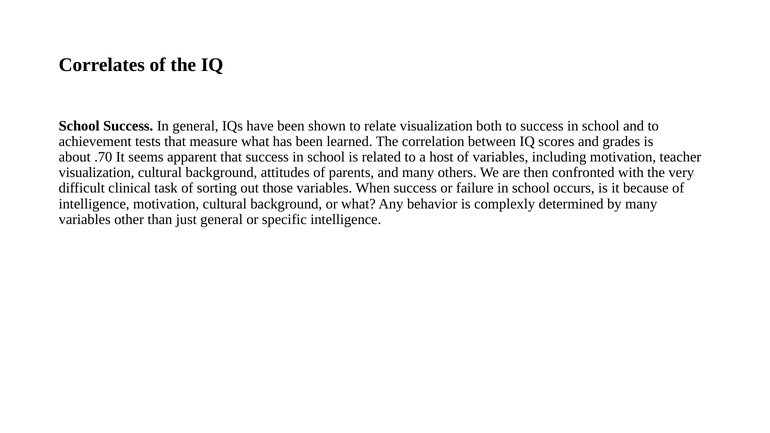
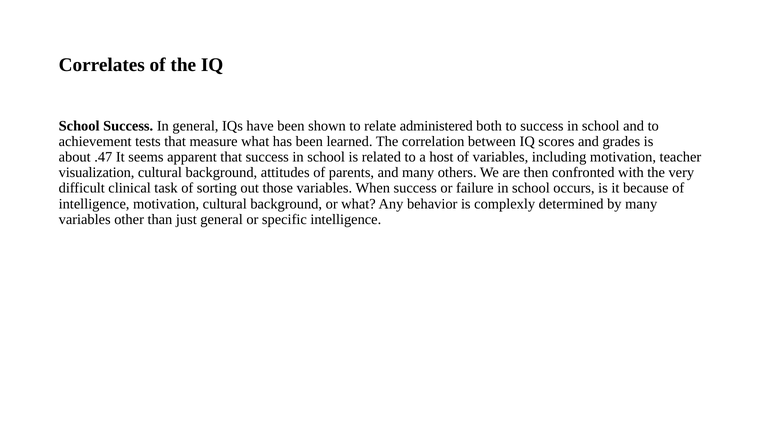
relate visualization: visualization -> administered (436, 126)
.70: .70 -> .47 (103, 157)
